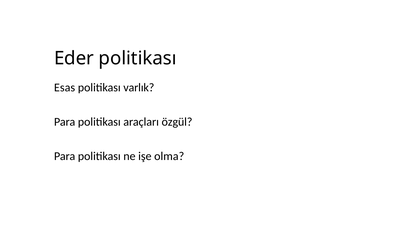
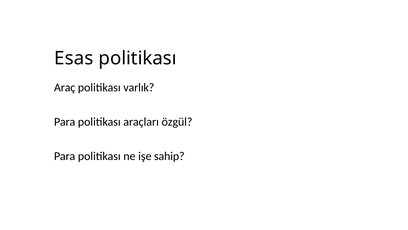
Eder: Eder -> Esas (74, 58)
Esas: Esas -> Araç (65, 87)
olma: olma -> sahip (169, 156)
